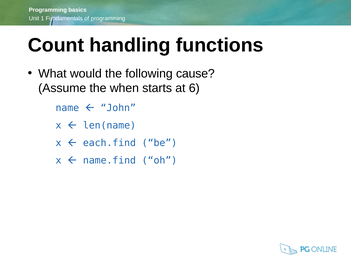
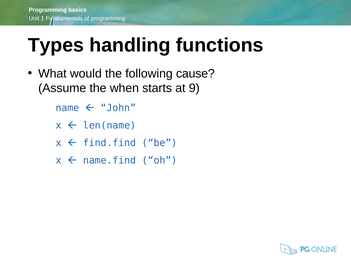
Count: Count -> Types (56, 45)
6: 6 -> 9 (194, 88)
each.find: each.find -> find.find (109, 143)
